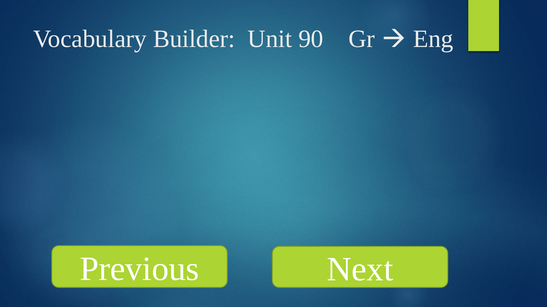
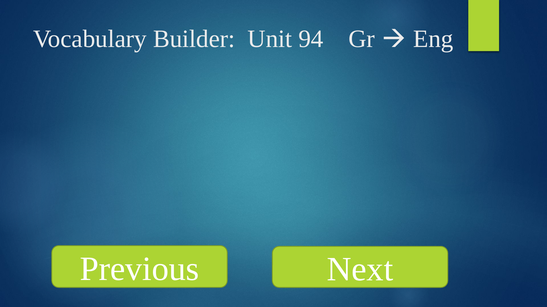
90: 90 -> 94 (311, 39)
